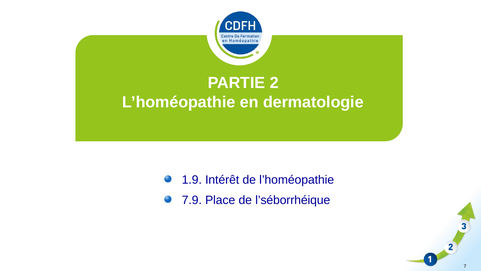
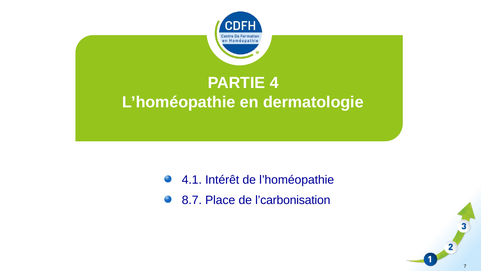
2: 2 -> 4 (274, 83)
1.9: 1.9 -> 4.1 (192, 179)
7.9: 7.9 -> 8.7 (192, 200)
l’séborrhéique: l’séborrhéique -> l’carbonisation (293, 200)
